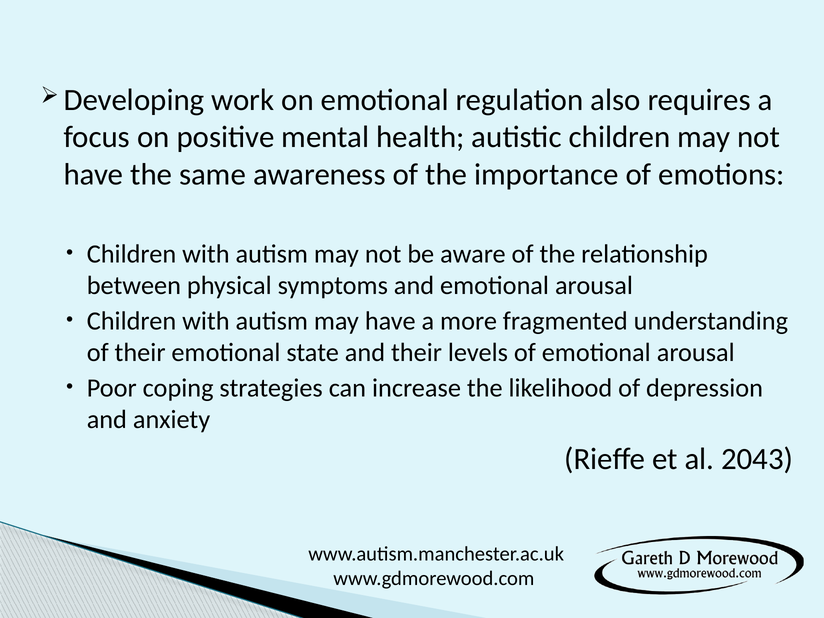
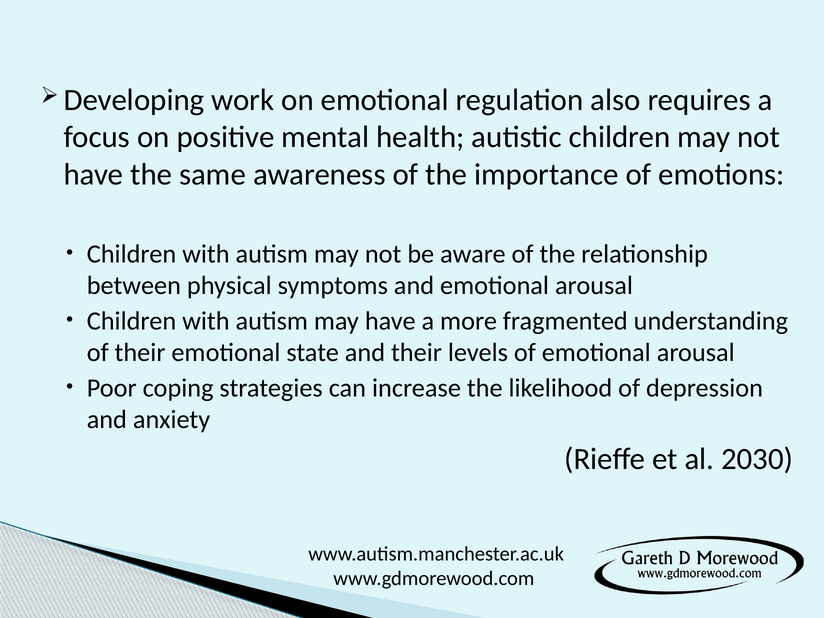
2043: 2043 -> 2030 (757, 459)
